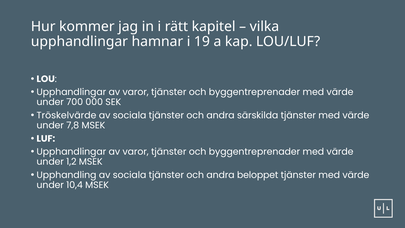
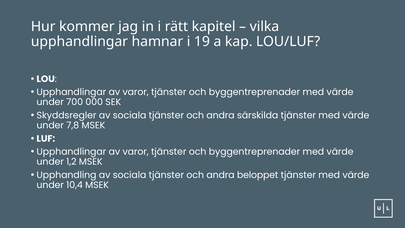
Tröskelvärde: Tröskelvärde -> Skyddsregler (66, 115)
